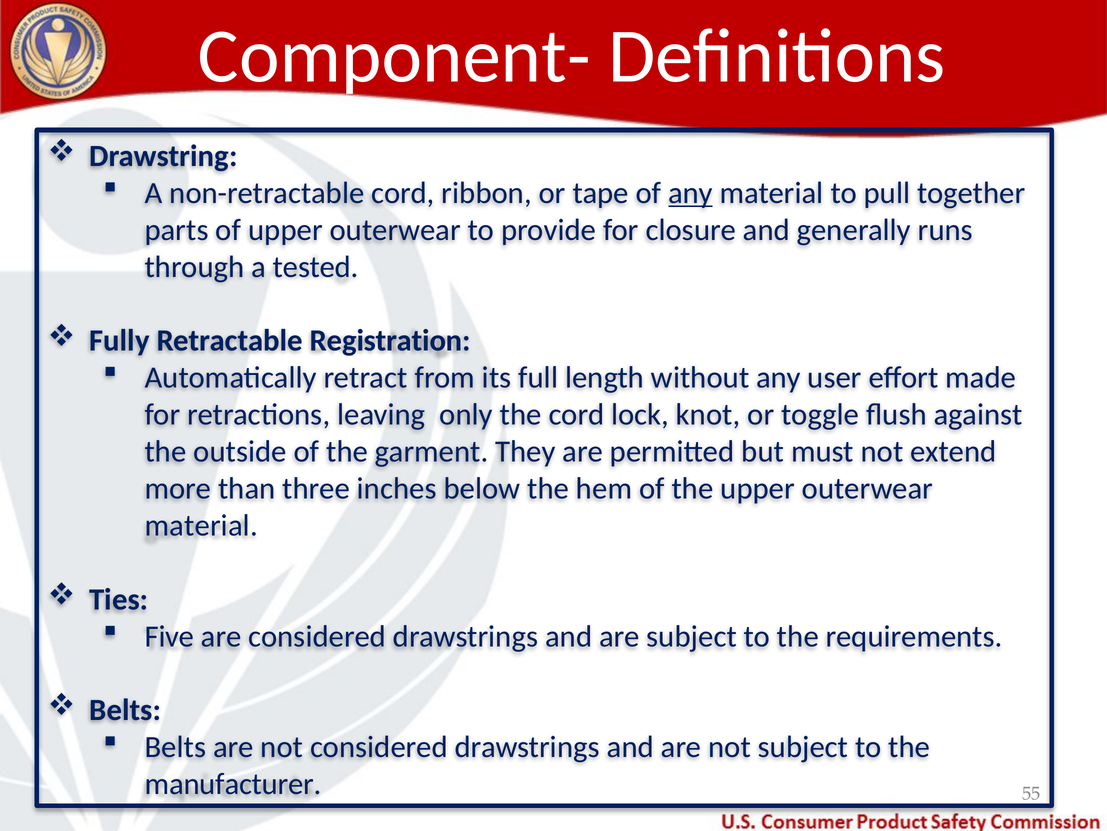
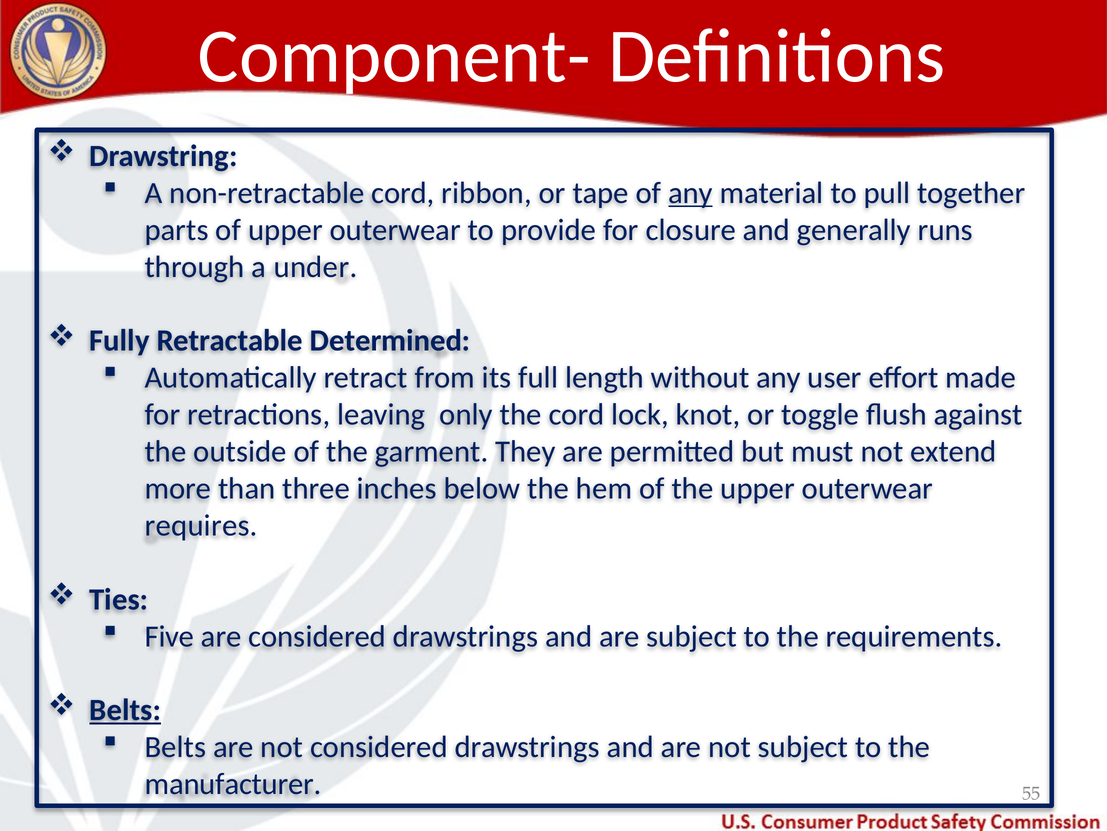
tested: tested -> under (315, 267)
Registration: Registration -> Determined (390, 341)
material: material -> requires (201, 525)
Belts underline: none -> present (125, 710)
